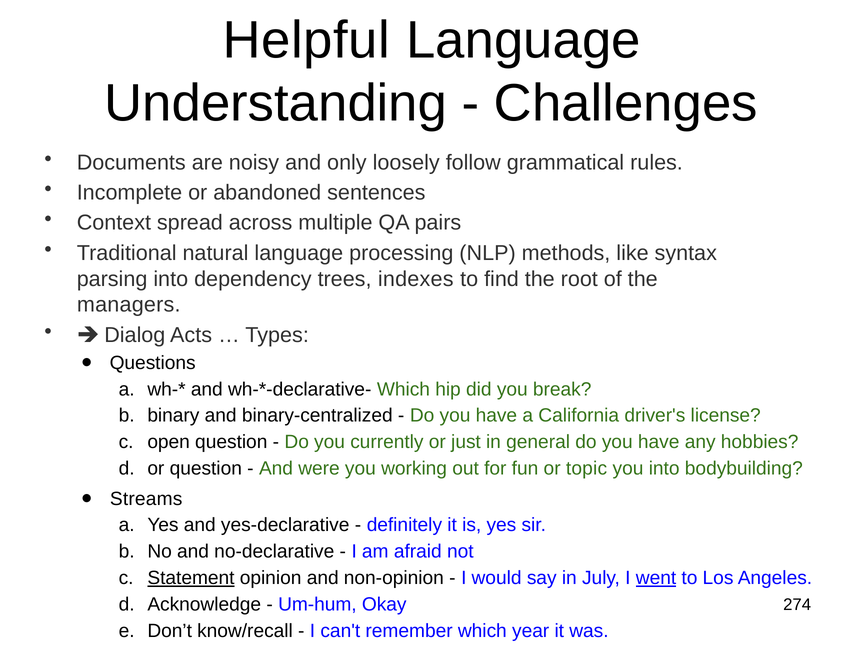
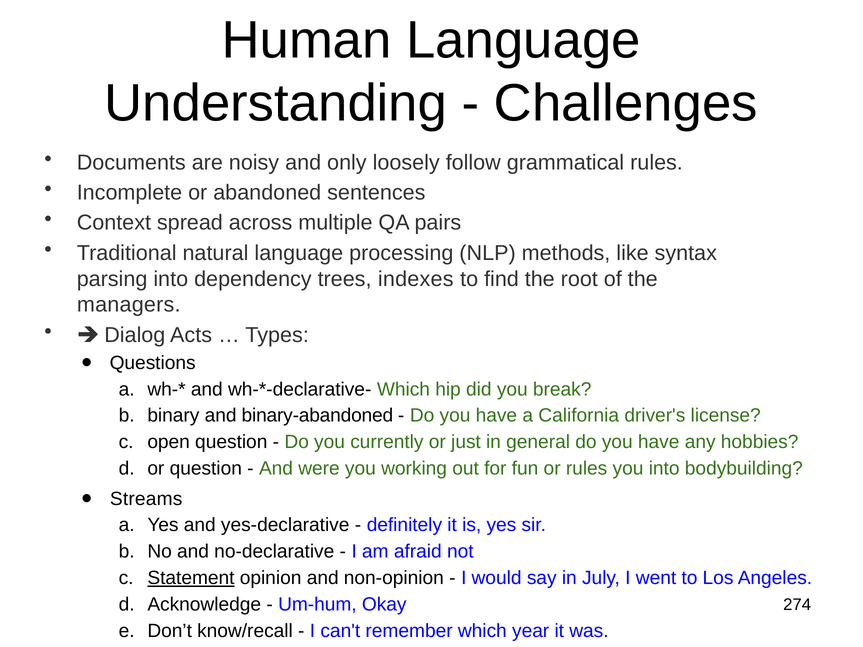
Helpful: Helpful -> Human (307, 40)
binary-centralized: binary-centralized -> binary-abandoned (317, 416)
or topic: topic -> rules (587, 469)
went underline: present -> none (656, 578)
